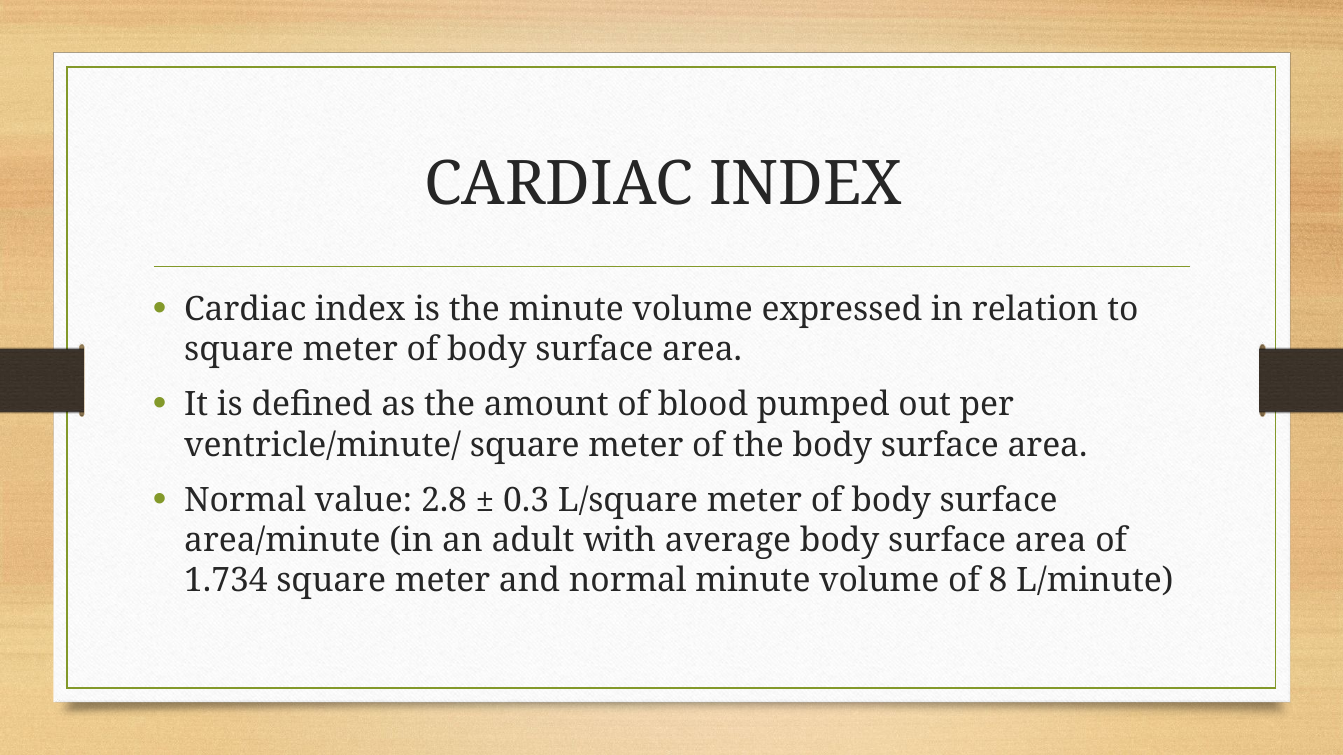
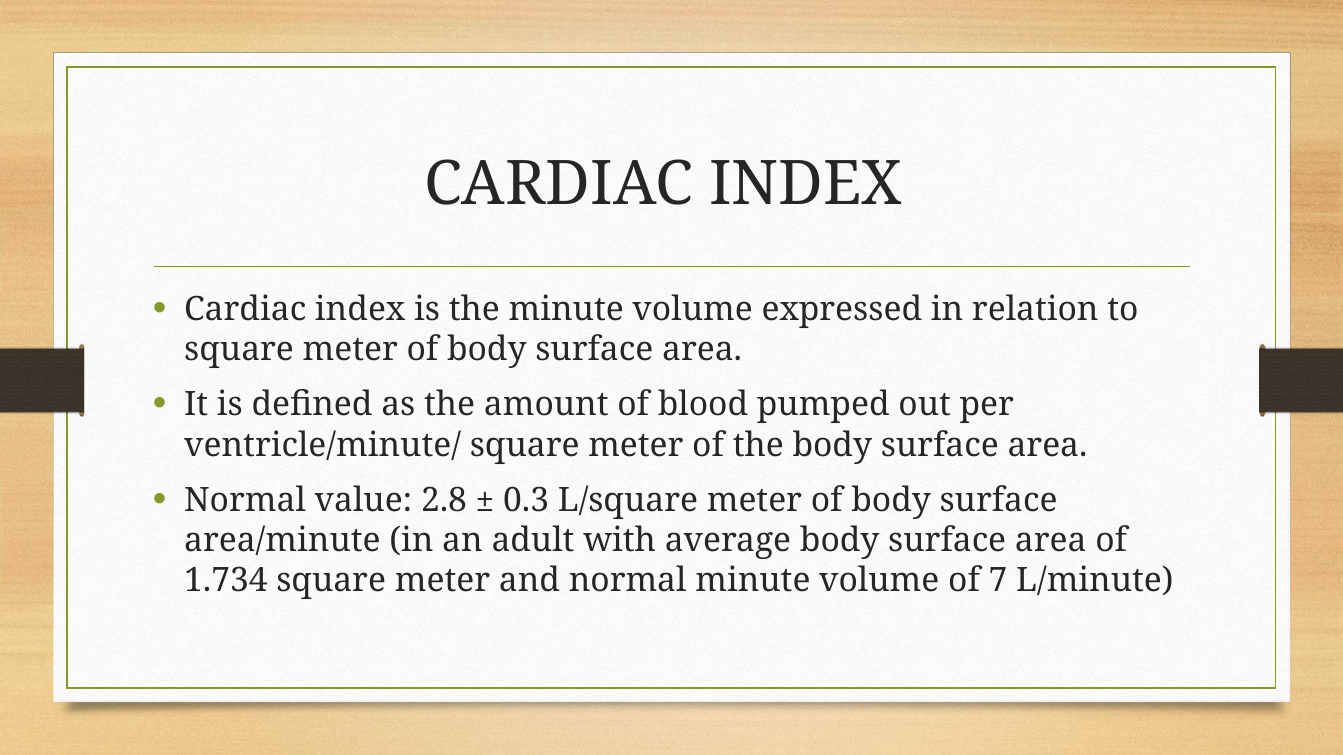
8: 8 -> 7 (998, 581)
